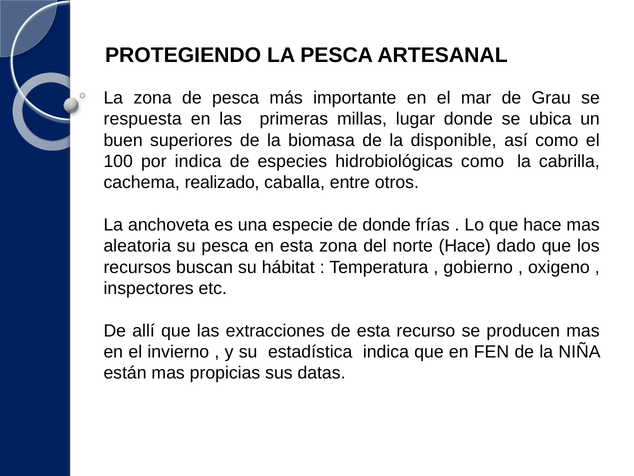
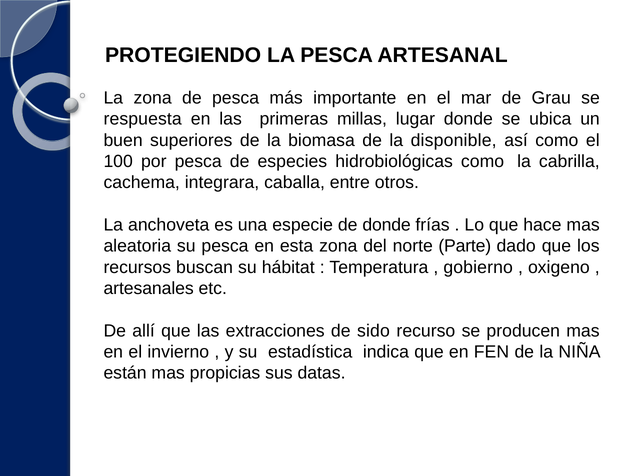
por indica: indica -> pesca (198, 161)
realizado: realizado -> integrara (222, 182)
norte Hace: Hace -> Parte (465, 246)
inspectores: inspectores -> artesanales (149, 288)
de esta: esta -> sido (373, 330)
